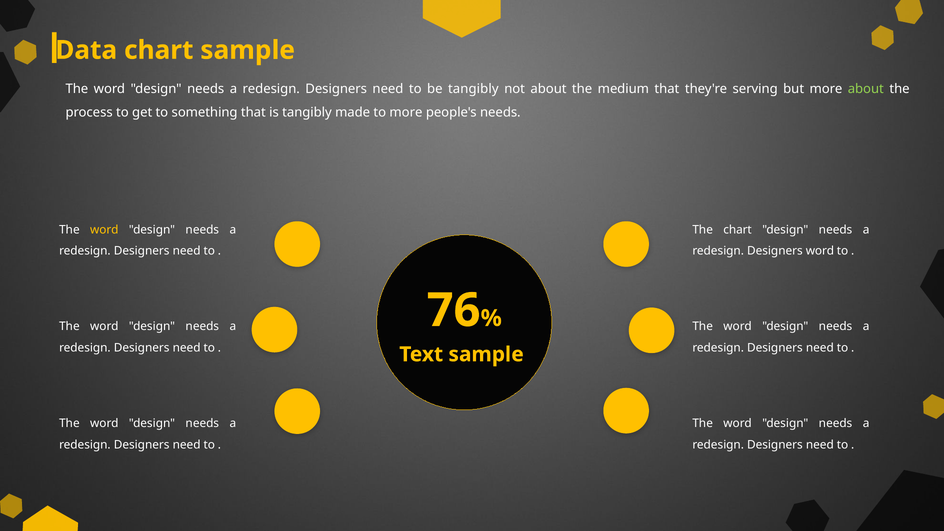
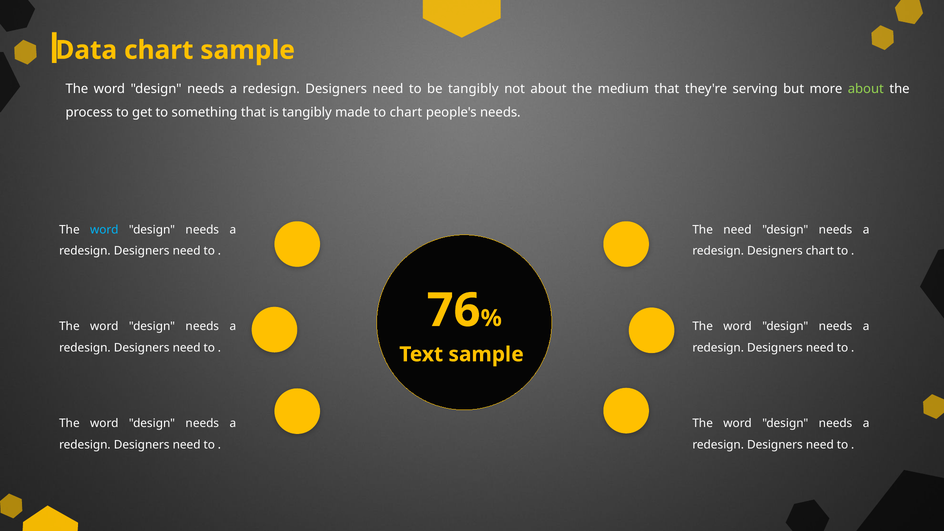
to more: more -> chart (406, 113)
word colour: yellow -> light blue (104, 230)
The chart: chart -> need (737, 230)
Designers word: word -> chart (820, 251)
